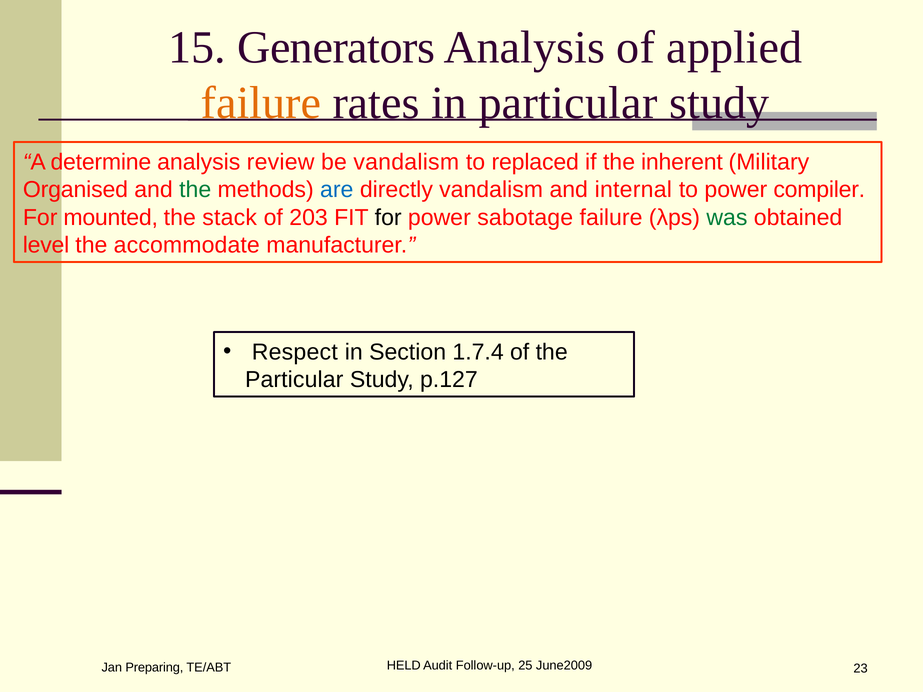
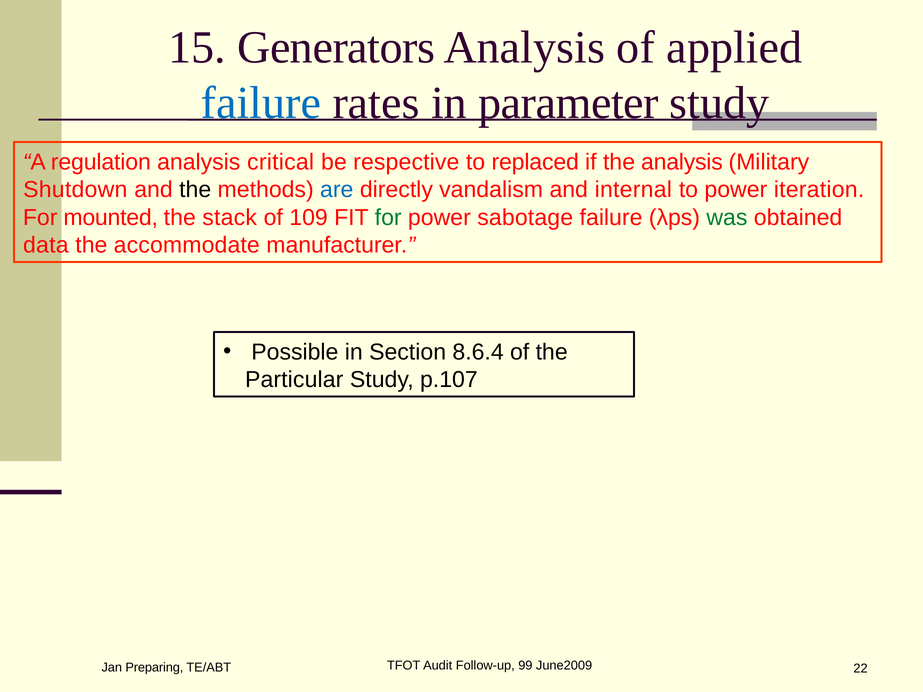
failure colour: orange -> blue (261, 103)
in particular: particular -> parameter (568, 103)
determine: determine -> regulation (101, 162)
review: review -> critical (281, 162)
be vandalism: vandalism -> respective (406, 162)
the inherent: inherent -> analysis (682, 162)
Organised: Organised -> Shutdown (75, 190)
the colour: green -> black (195, 190)
compiler: compiler -> iteration (819, 190)
203: 203 -> 109 (309, 218)
for colour: black -> green (388, 218)
level: level -> data (46, 245)
Respect: Respect -> Possible (295, 352)
1.7.4: 1.7.4 -> 8.6.4 (478, 352)
p.127: p.127 -> p.107 (449, 380)
HELD: HELD -> TFOT (404, 666)
25: 25 -> 99 (525, 666)
23: 23 -> 22 (861, 669)
